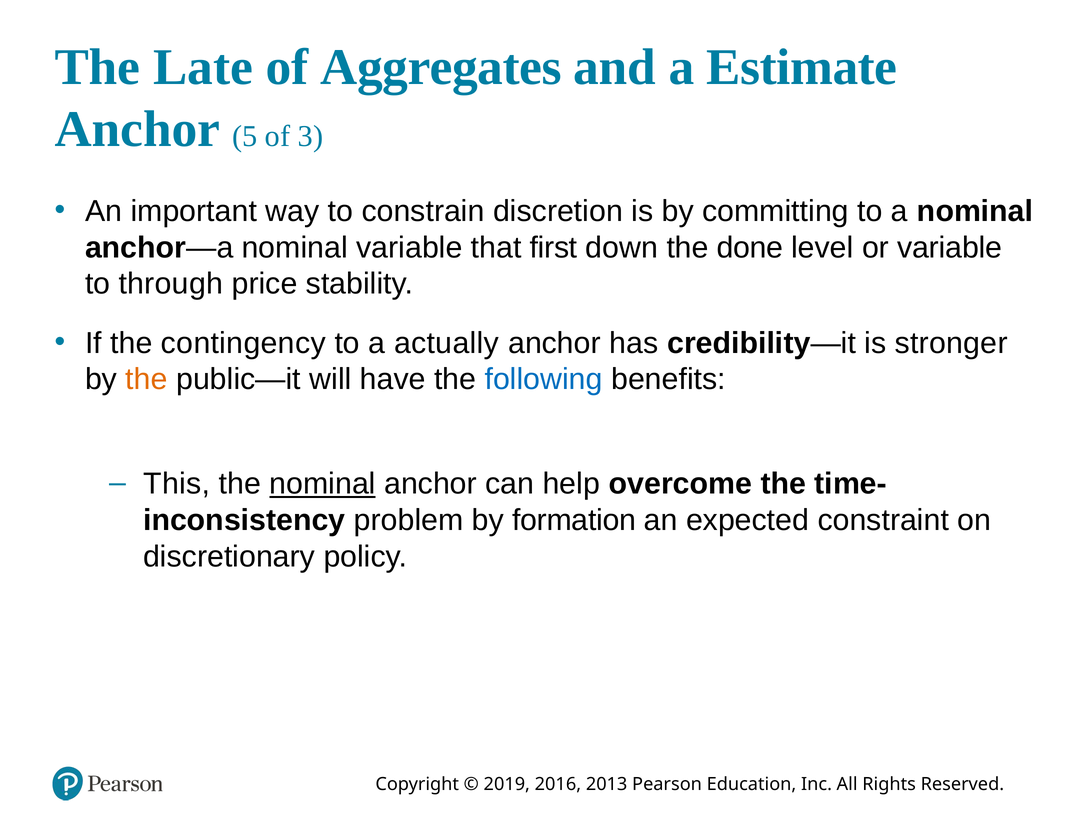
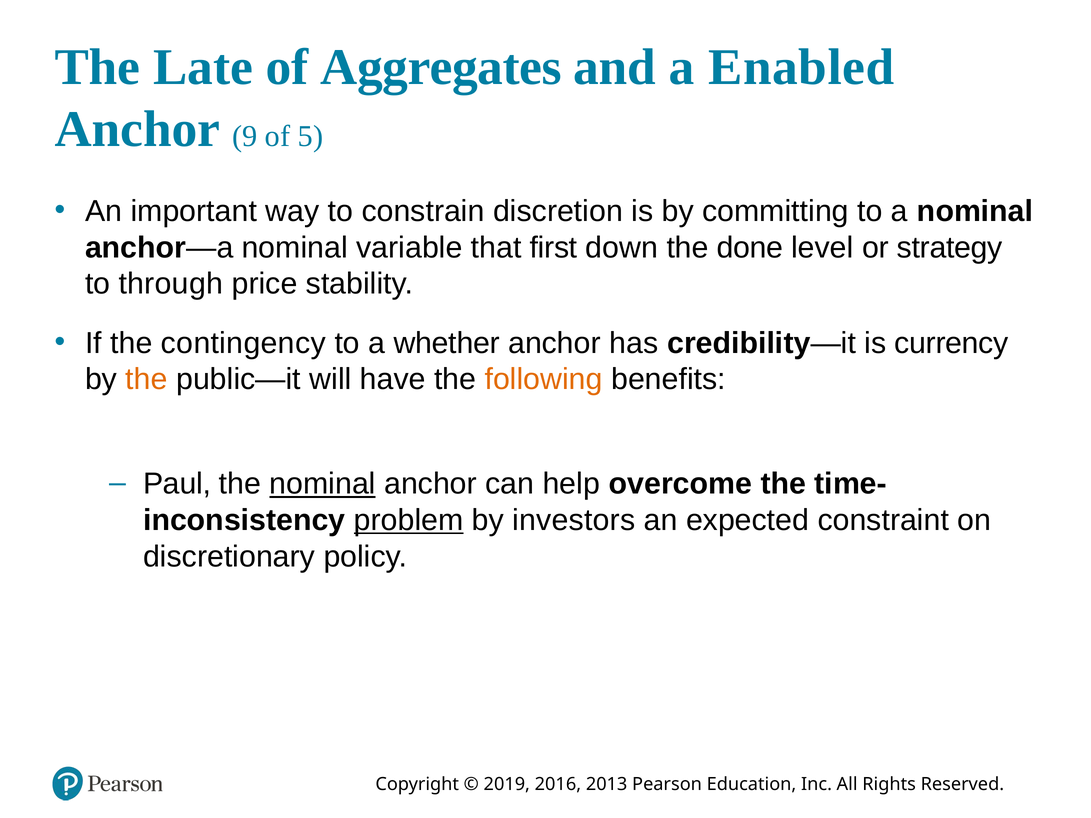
Estimate: Estimate -> Enabled (801, 67)
5: 5 -> 9 (245, 136)
3: 3 -> 5 (310, 136)
or variable: variable -> strategy (950, 248)
actually: actually -> whether (447, 343)
stronger: stronger -> currency (951, 343)
following colour: blue -> orange (544, 379)
This: This -> Paul (177, 484)
problem underline: none -> present (409, 520)
formation: formation -> investors (574, 520)
